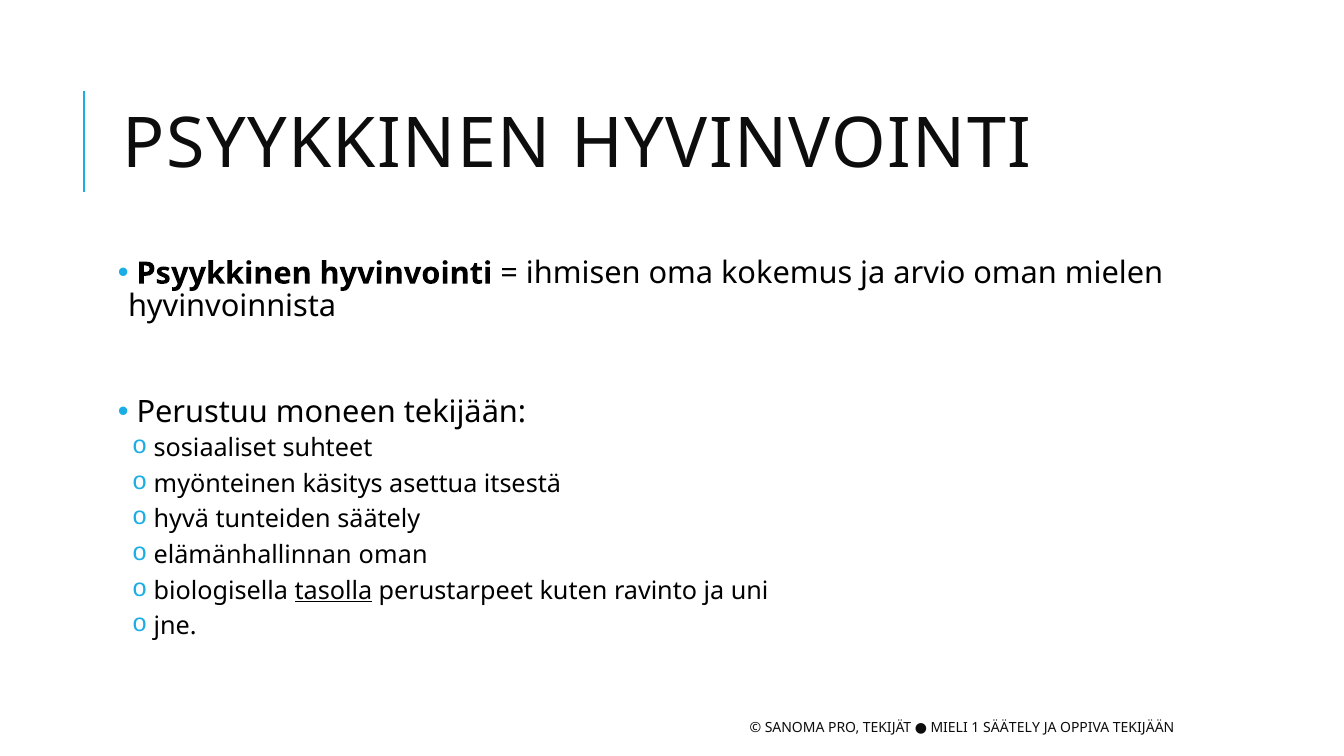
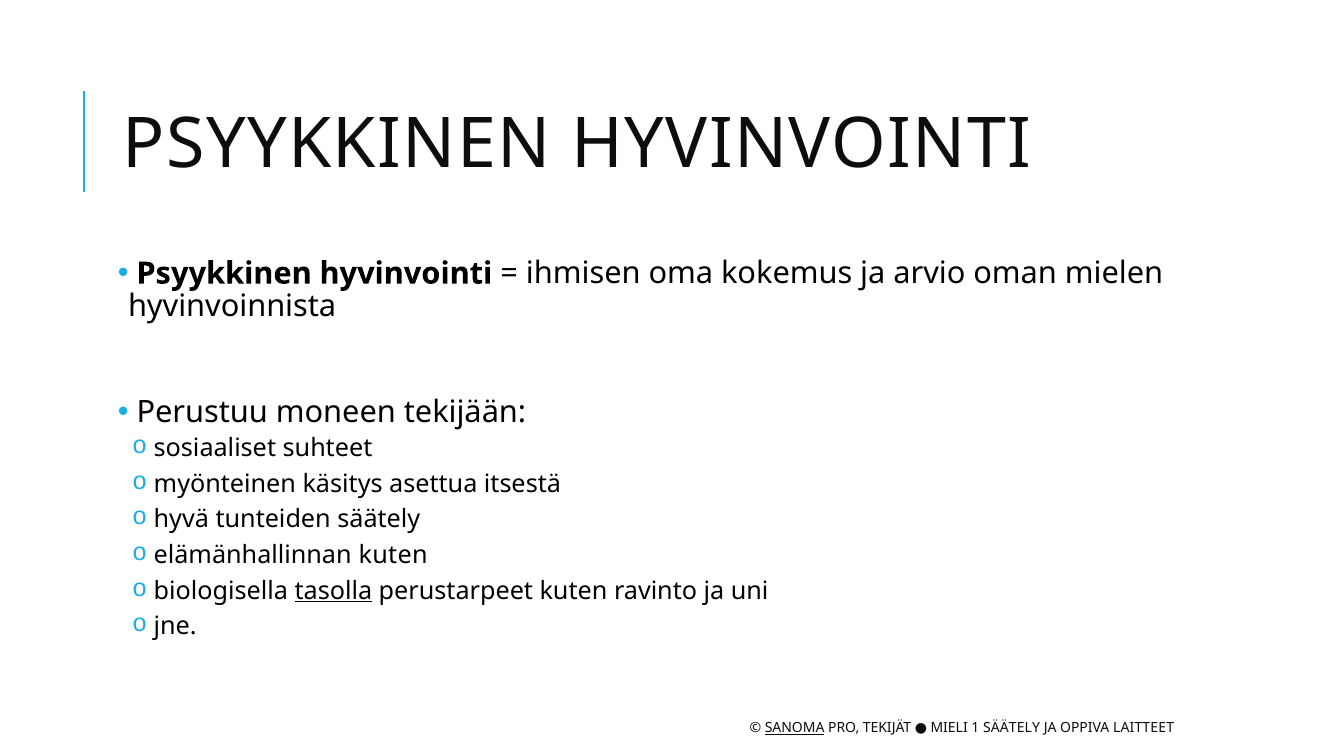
elämänhallinnan oman: oman -> kuten (393, 555)
SANOMA underline: none -> present (795, 728)
OPPIVA TEKIJÄÄN: TEKIJÄÄN -> LAITTEET (1144, 728)
